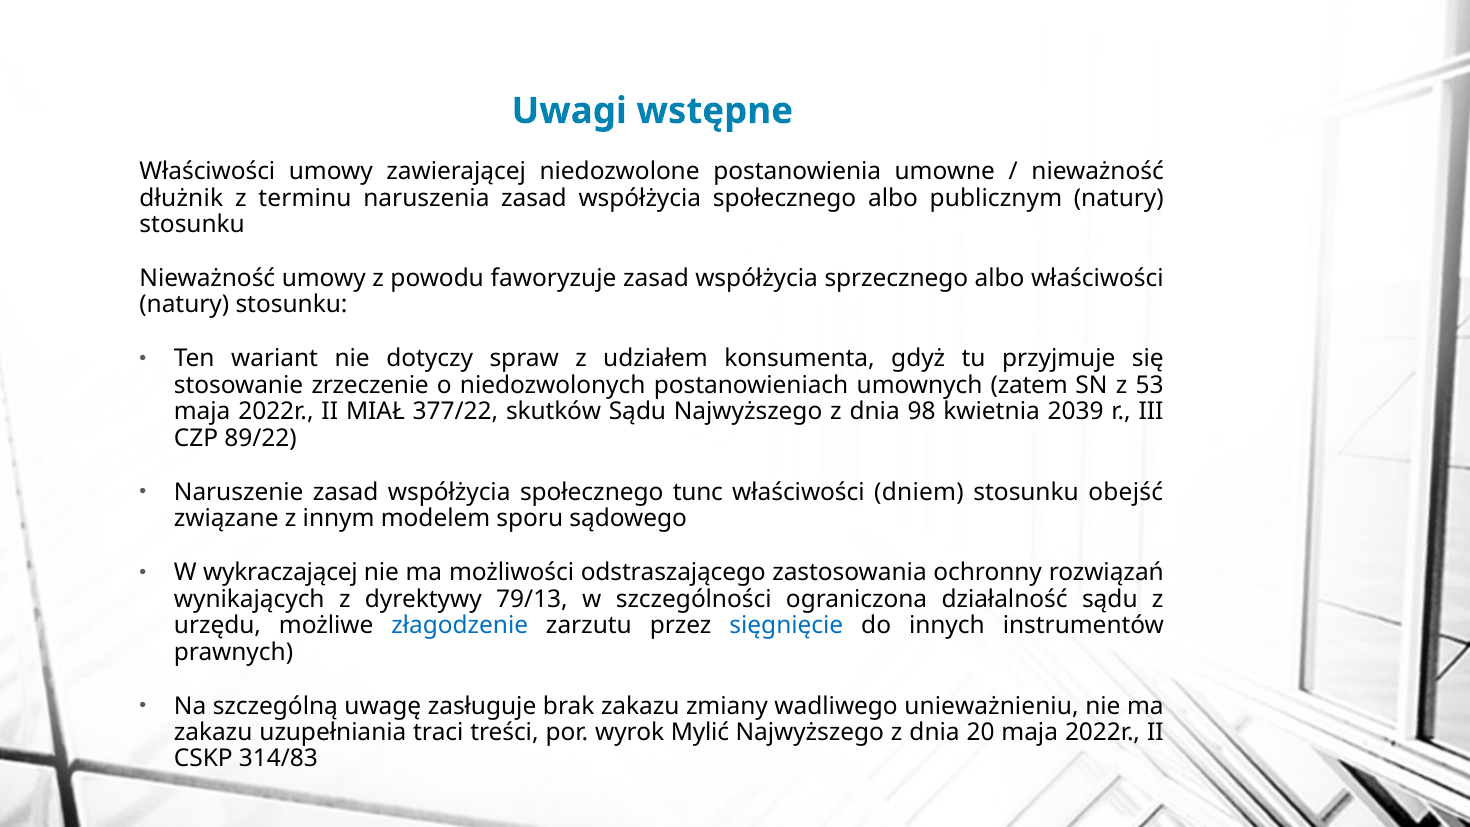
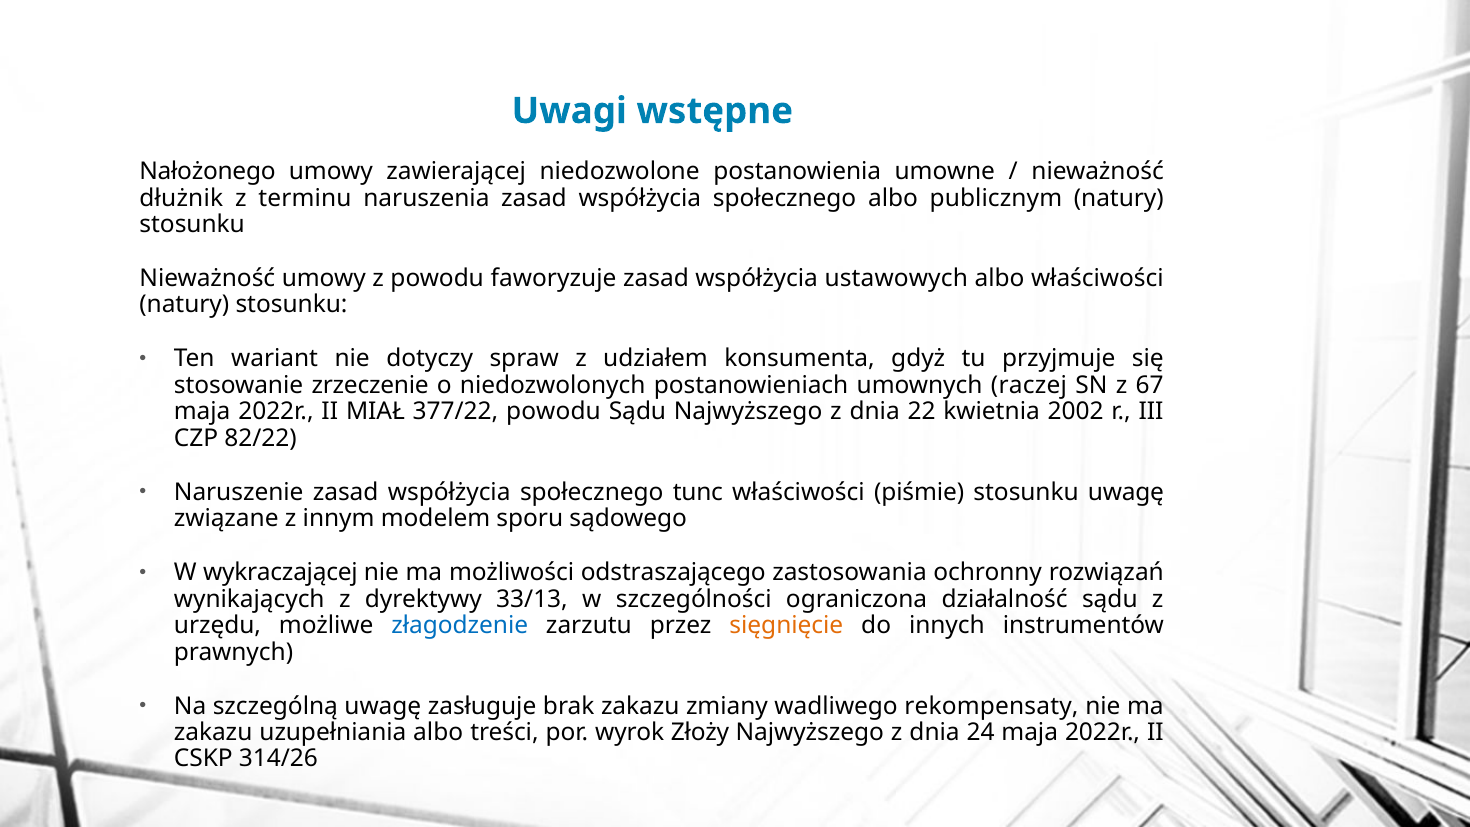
Właściwości: Właściwości -> Nałożonego (207, 172)
sprzecznego: sprzecznego -> ustawowych (896, 278)
zatem: zatem -> raczej (1029, 385)
53: 53 -> 67 (1150, 385)
377/22 skutków: skutków -> powodu (553, 412)
98: 98 -> 22 (922, 412)
2039: 2039 -> 2002 (1076, 412)
89/22: 89/22 -> 82/22 (261, 438)
dniem: dniem -> piśmie (919, 492)
stosunku obejść: obejść -> uwagę (1126, 492)
79/13: 79/13 -> 33/13 (532, 599)
sięgnięcie colour: blue -> orange (786, 626)
unieważnieniu: unieważnieniu -> rekompensaty (991, 706)
uzupełniania traci: traci -> albo (438, 732)
Mylić: Mylić -> Złoży (700, 732)
20: 20 -> 24 (981, 732)
314/83: 314/83 -> 314/26 (278, 759)
